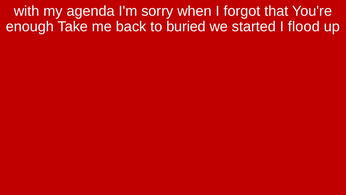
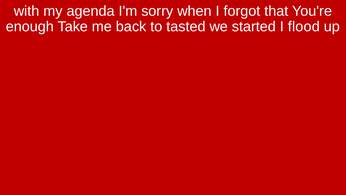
buried: buried -> tasted (186, 27)
